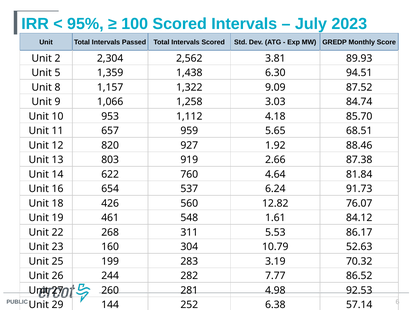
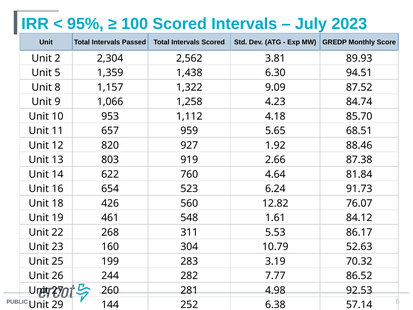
3.03: 3.03 -> 4.23 (275, 102)
537: 537 -> 523 (189, 189)
